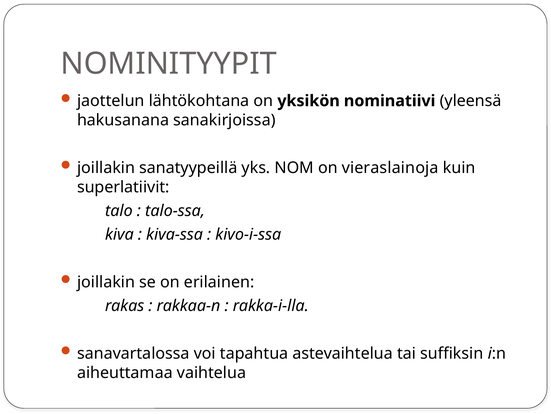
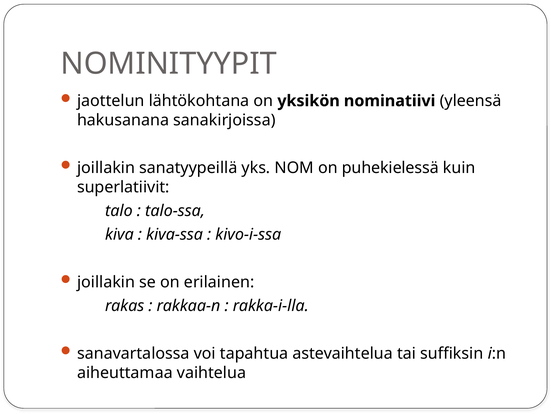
vieraslainoja: vieraslainoja -> puhekielessä (390, 167)
